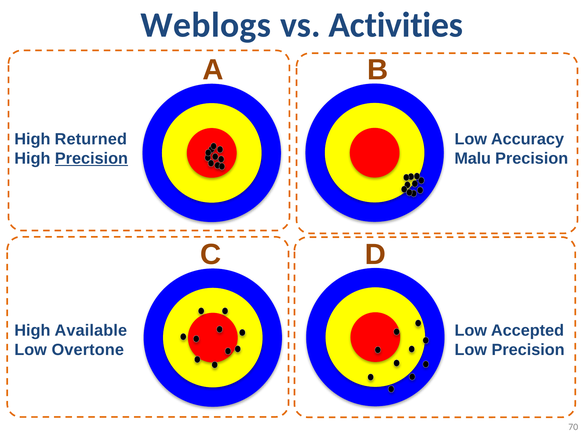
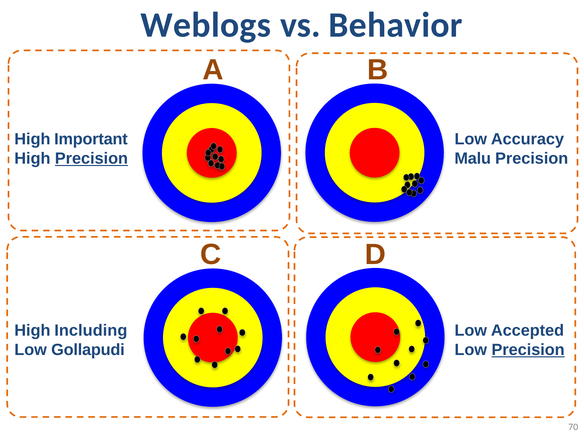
Activities: Activities -> Behavior (396, 25)
Returned: Returned -> Important (91, 139)
Available: Available -> Including (91, 330)
Overtone: Overtone -> Gollapudi (88, 350)
Precision underline: none -> present (528, 350)
